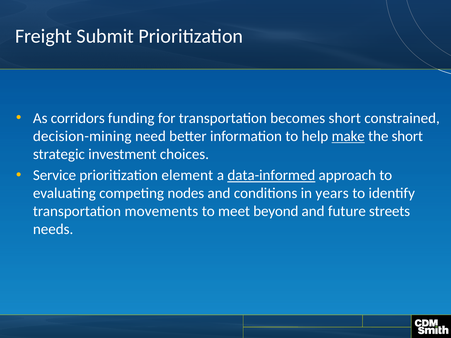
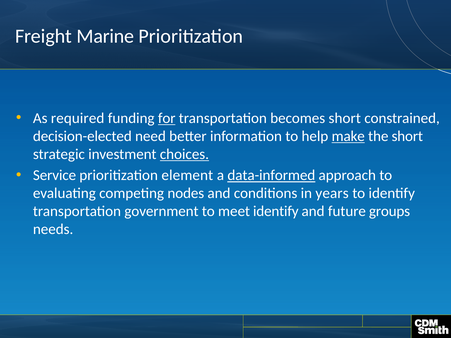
Submit: Submit -> Marine (105, 36)
corridors: corridors -> required (78, 118)
for underline: none -> present (167, 118)
decision-mining: decision-mining -> decision-elected (82, 136)
choices underline: none -> present (184, 154)
movements: movements -> government (161, 211)
meet beyond: beyond -> identify (276, 211)
streets: streets -> groups (390, 211)
